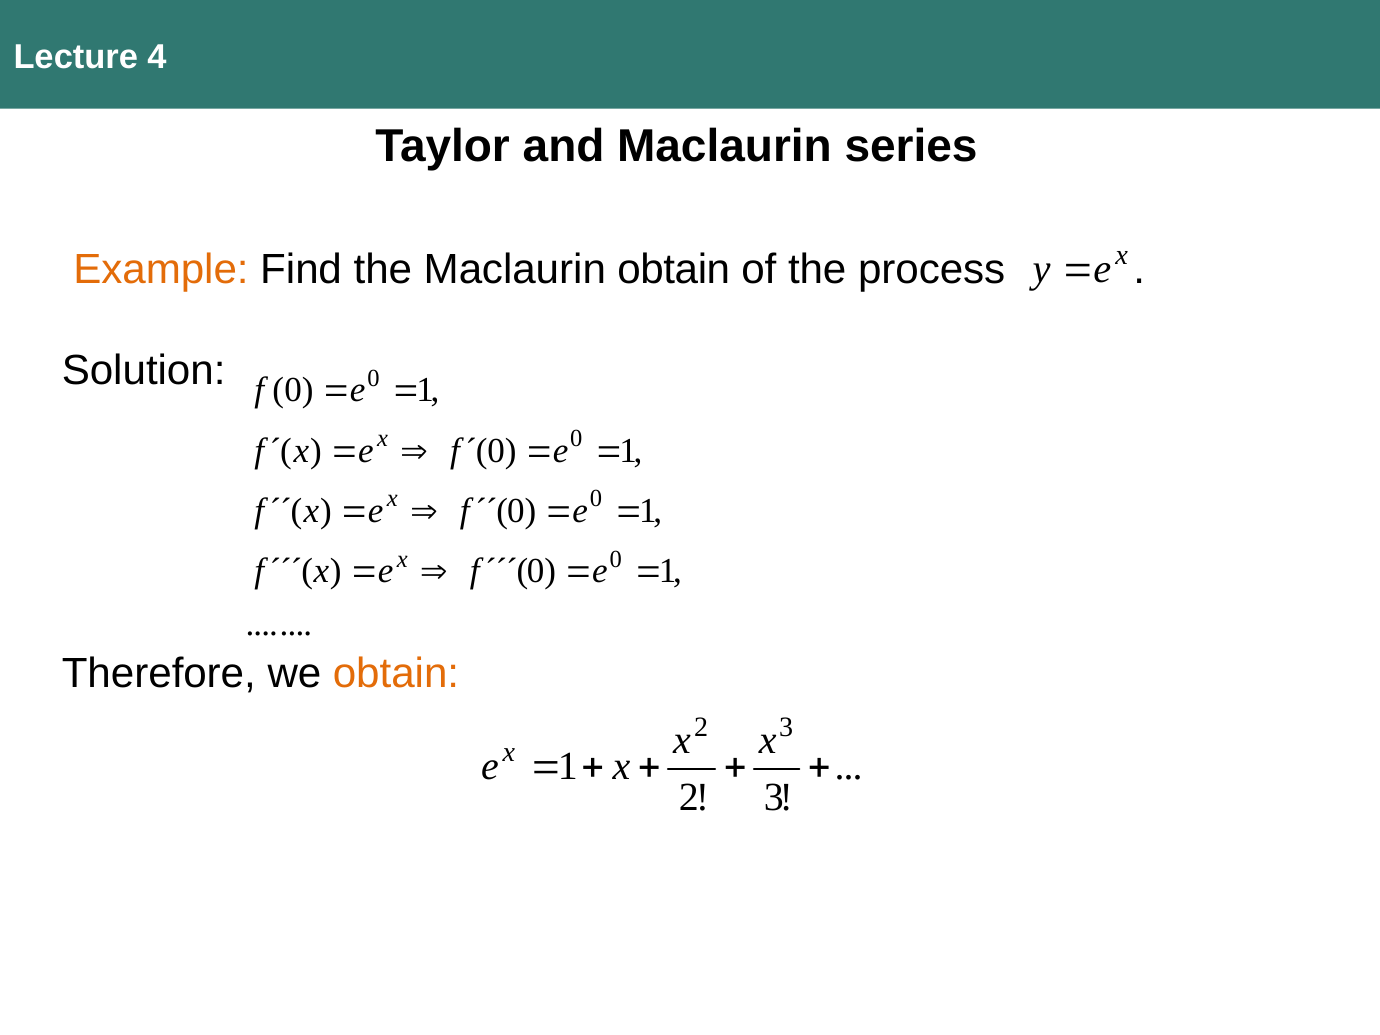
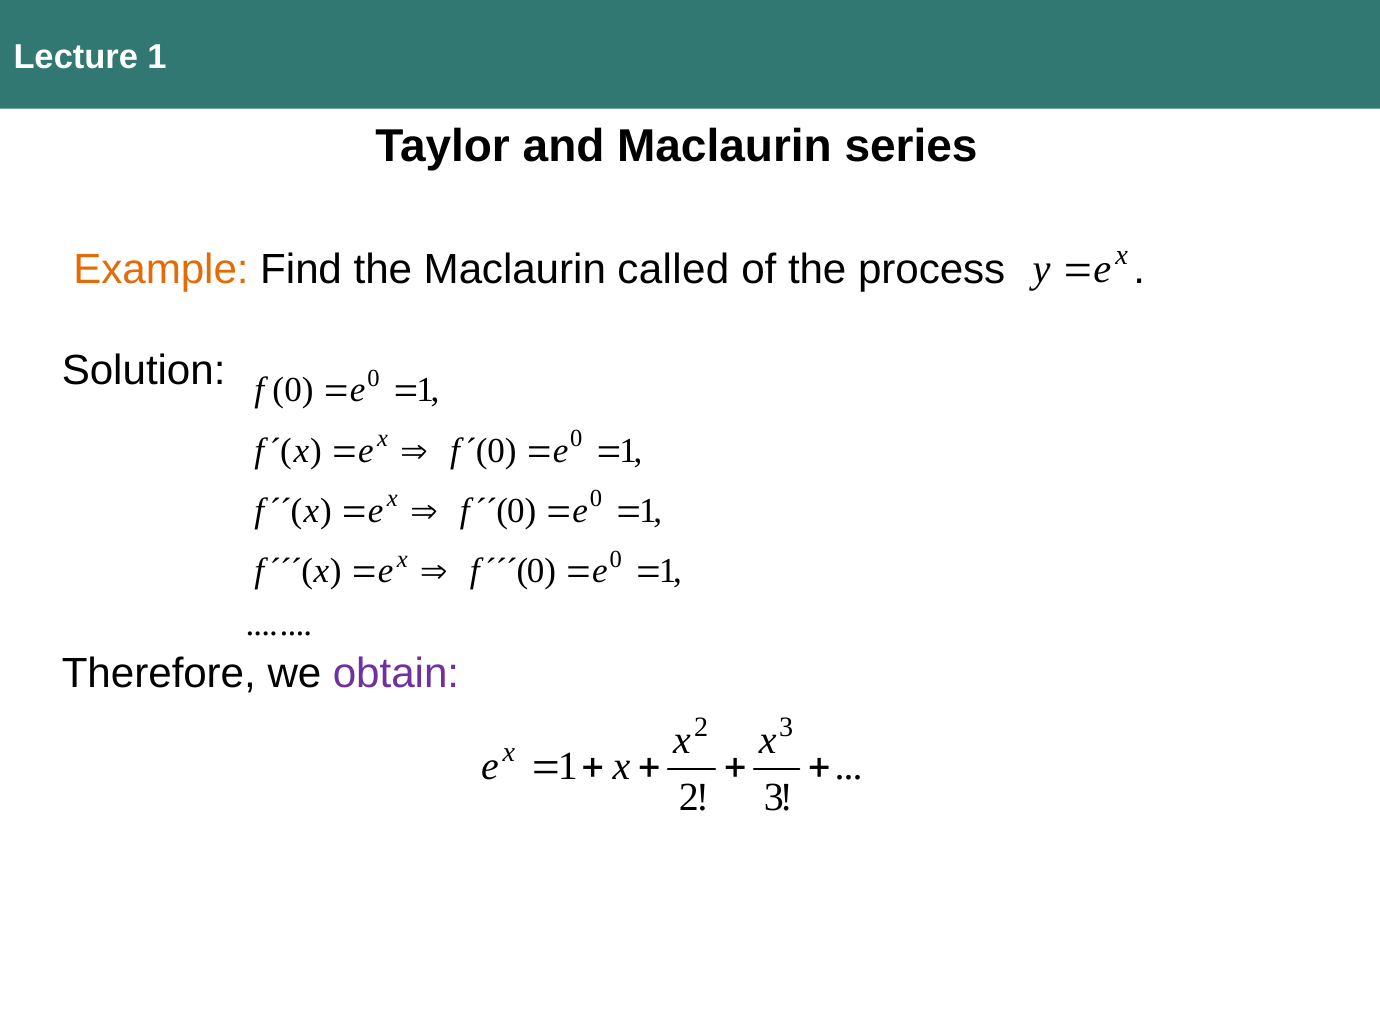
Lecture 4: 4 -> 1 (157, 57)
Maclaurin obtain: obtain -> called (673, 269)
obtain colour: orange -> purple (396, 674)
